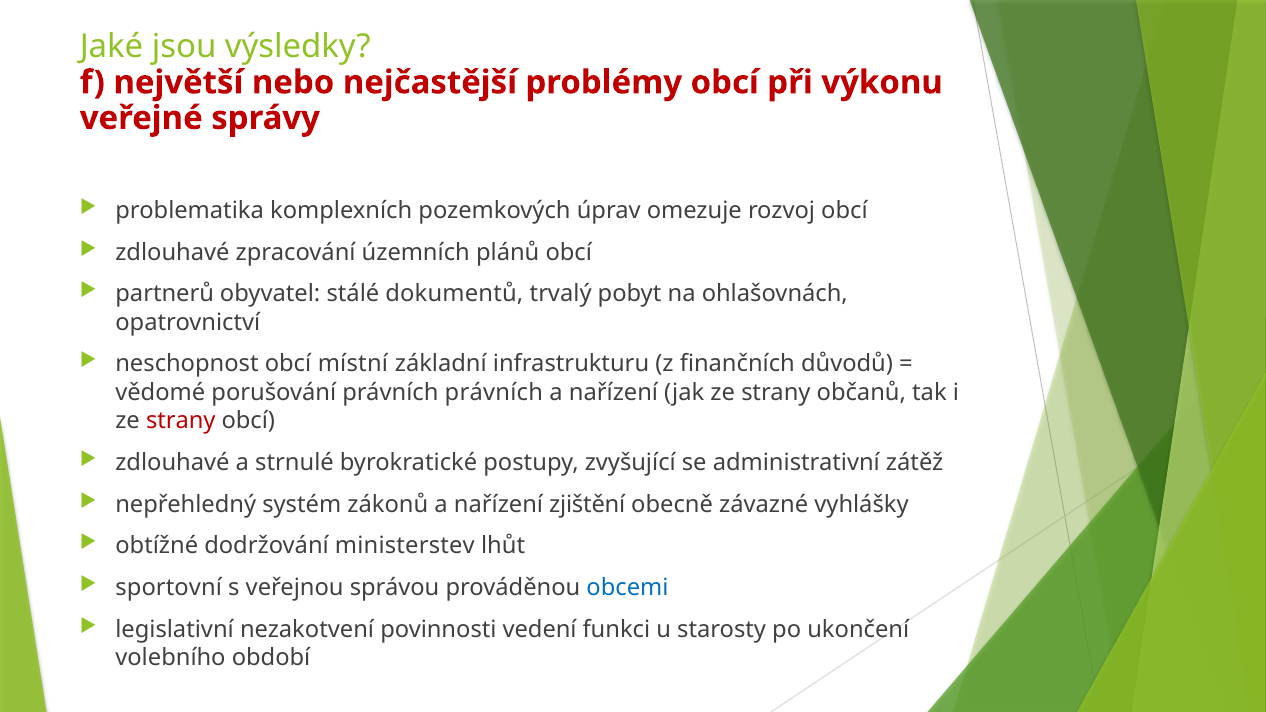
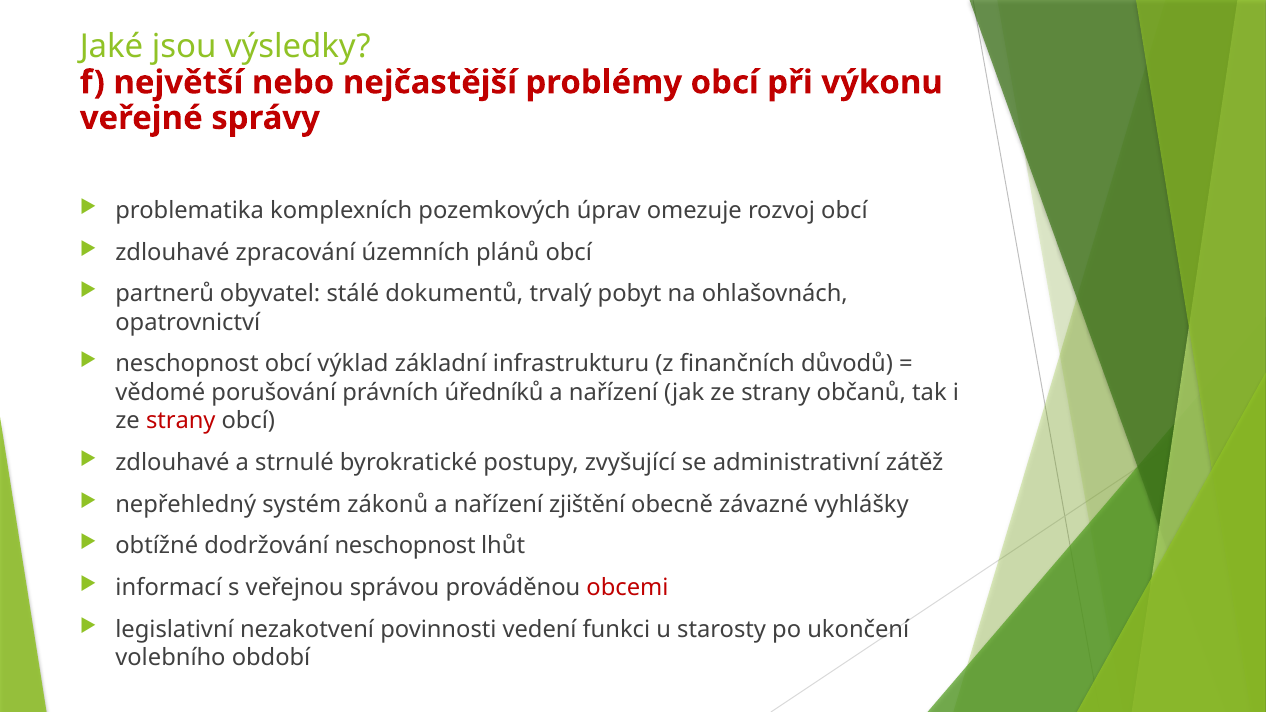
místní: místní -> výklad (353, 364)
právních právních: právních -> úředníků (494, 393)
dodržování ministerstev: ministerstev -> neschopnost (405, 546)
sportovní: sportovní -> informací (169, 588)
obcemi colour: blue -> red (627, 588)
